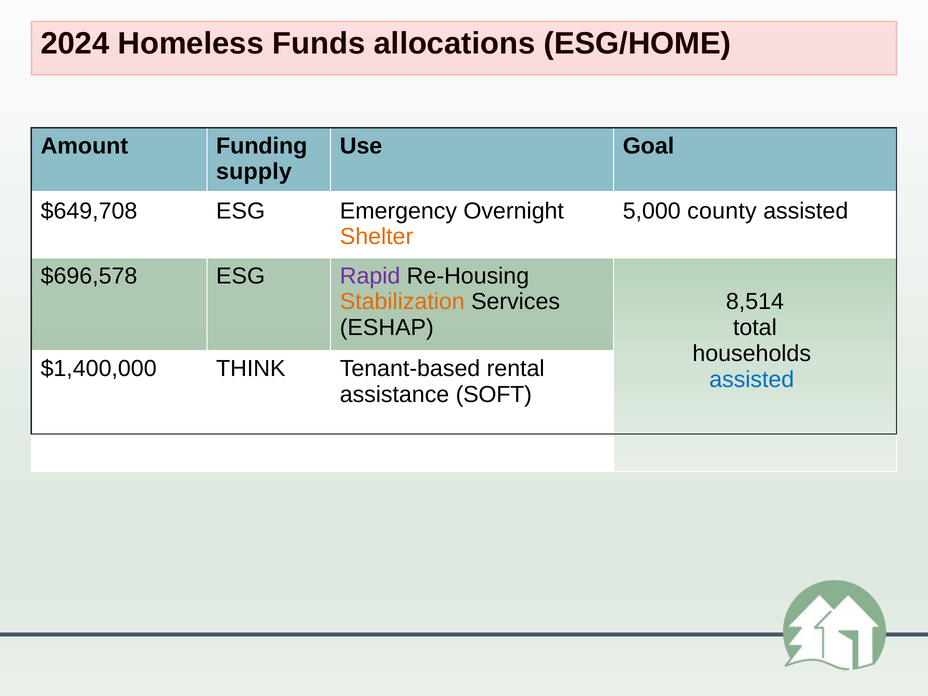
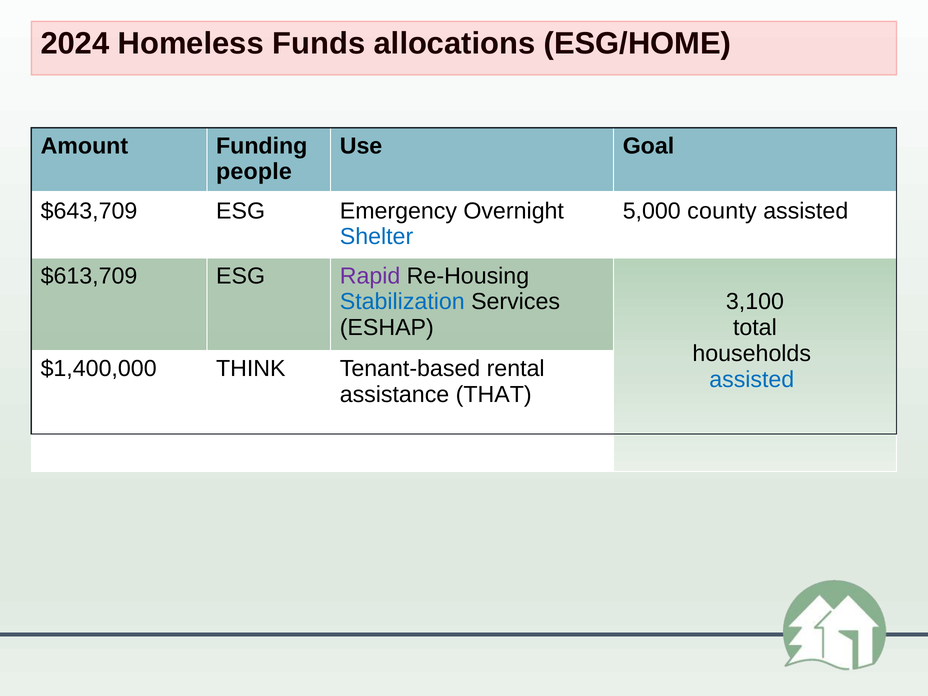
supply: supply -> people (254, 172)
$649,708: $649,708 -> $643,709 (89, 211)
Shelter colour: orange -> blue (377, 237)
$696,578: $696,578 -> $613,709 (89, 276)
Stabilization colour: orange -> blue (402, 302)
8,514: 8,514 -> 3,100 (755, 302)
SOFT: SOFT -> THAT (494, 395)
